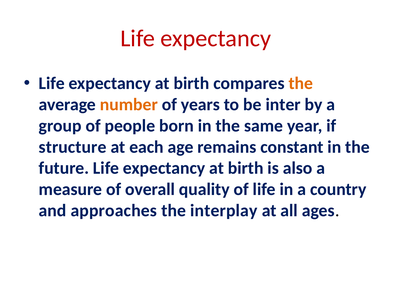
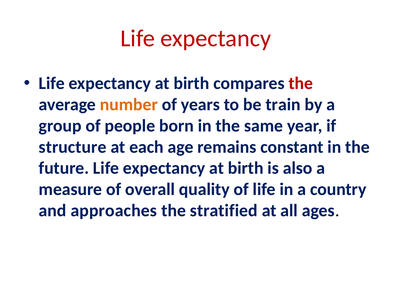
the colour: orange -> red (301, 83)
inter: inter -> train (283, 104)
interplay: interplay -> stratified (224, 210)
